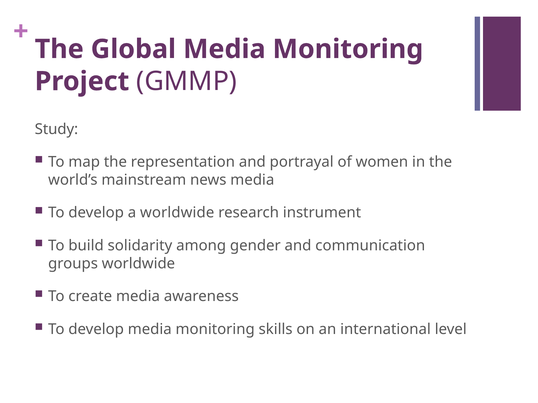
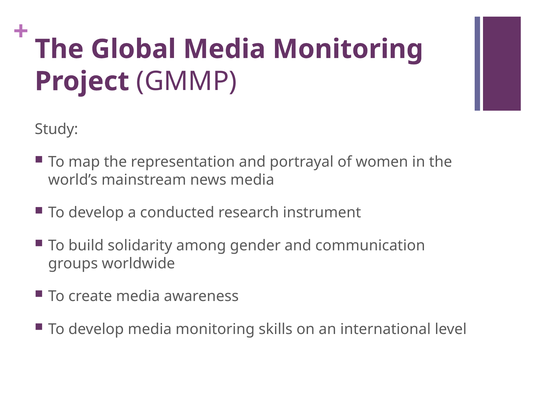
a worldwide: worldwide -> conducted (177, 213)
